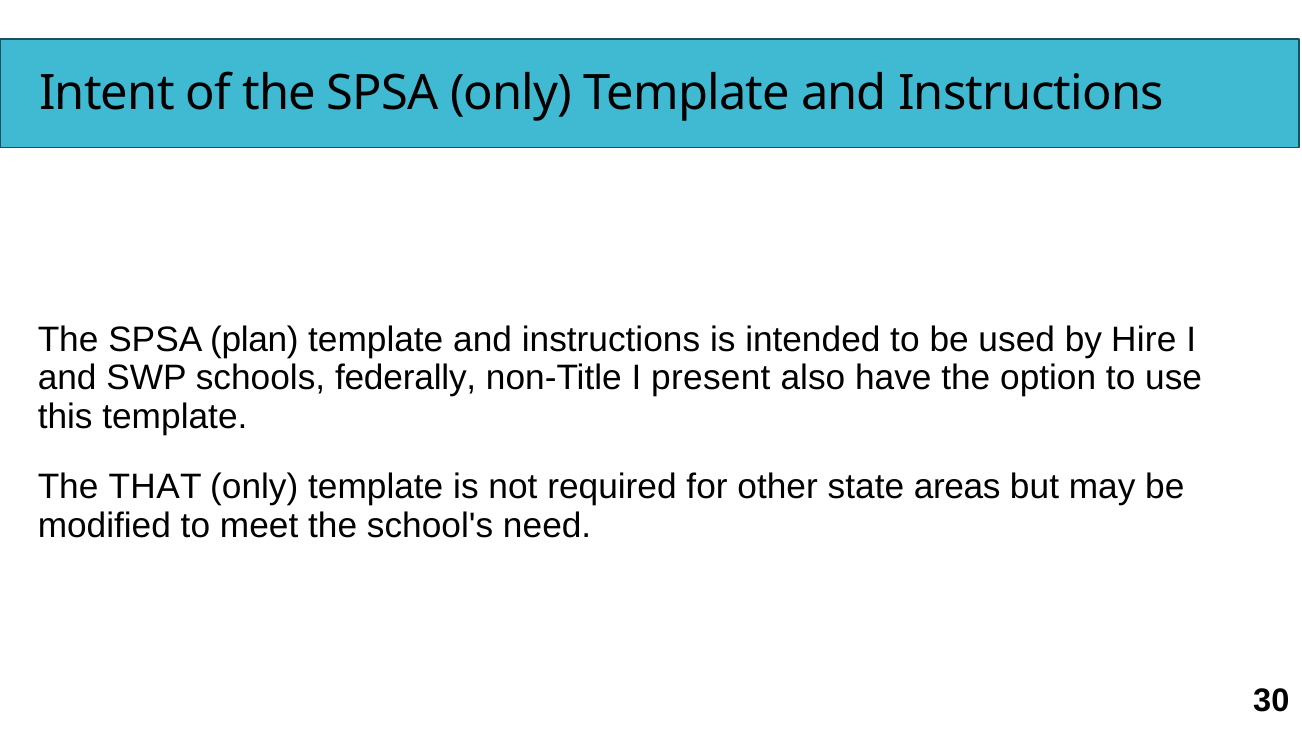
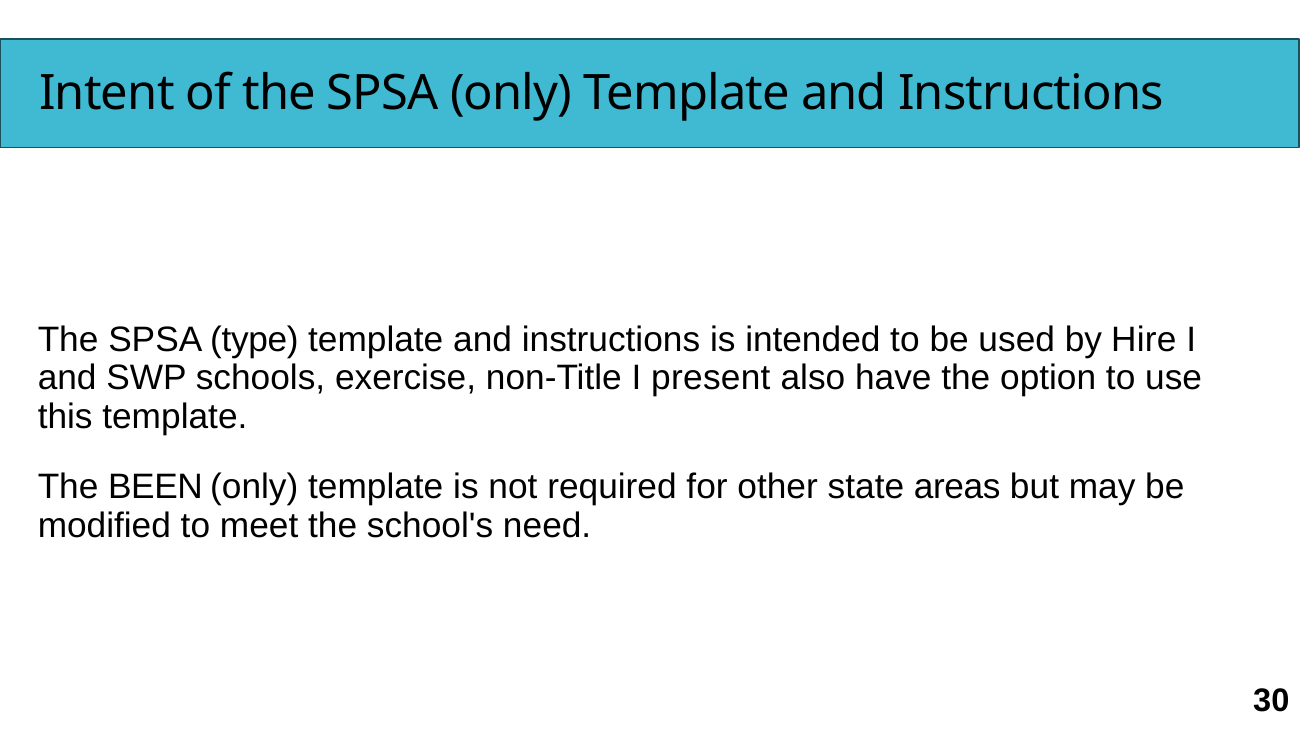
plan: plan -> type (254, 340)
federally: federally -> exercise (406, 378)
THAT: THAT -> BEEN (155, 487)
